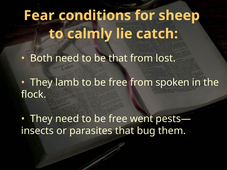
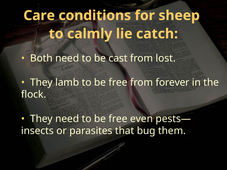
Fear: Fear -> Care (39, 16)
be that: that -> cast (118, 58)
spoken: spoken -> forever (173, 83)
went: went -> even (142, 119)
